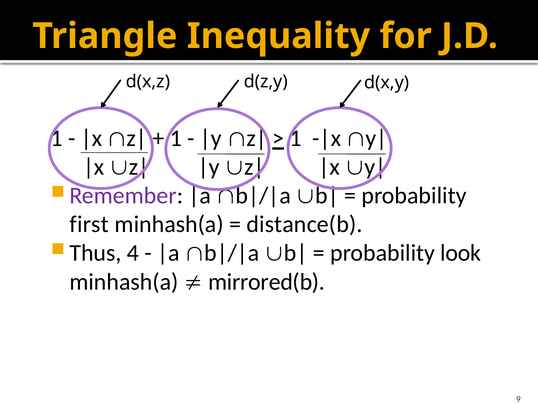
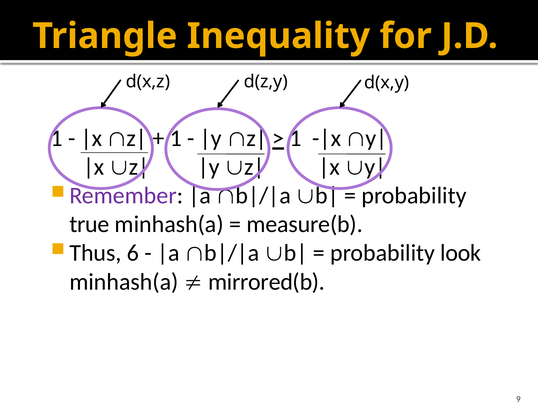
first: first -> true (89, 224)
distance(b: distance(b -> measure(b (305, 224)
4: 4 -> 6 (133, 253)
